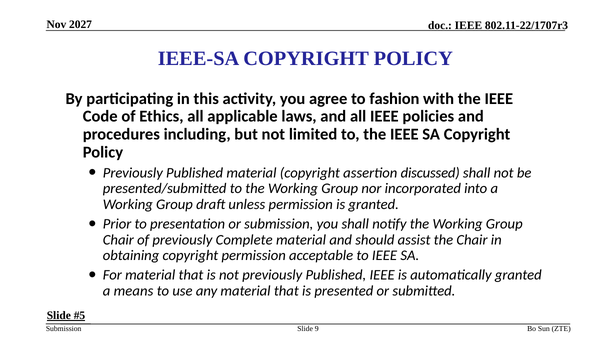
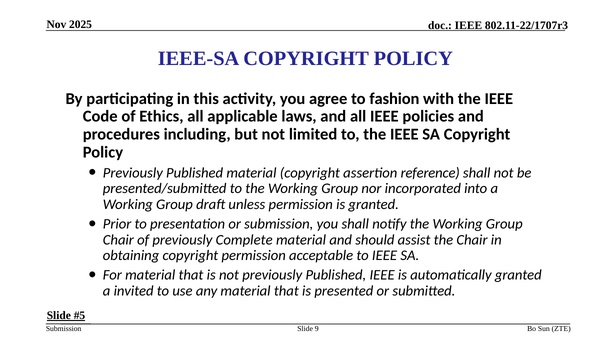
2027: 2027 -> 2025 (81, 24)
discussed: discussed -> reference (430, 173)
means: means -> invited (134, 291)
